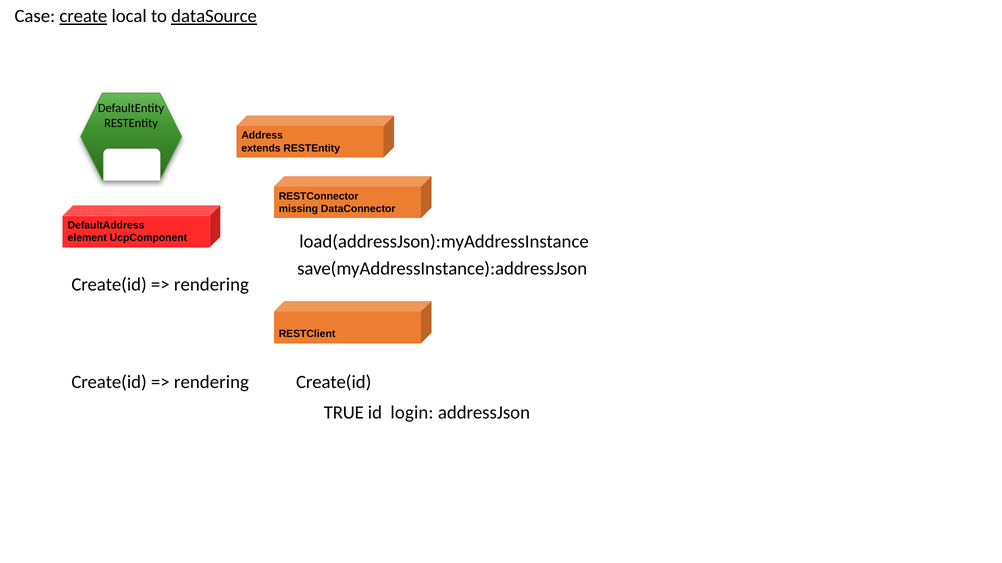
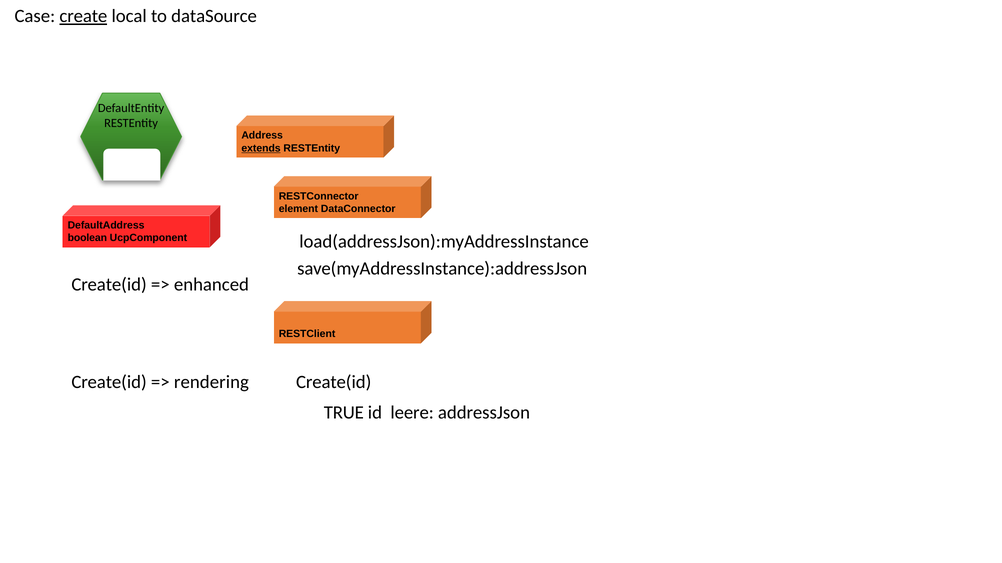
dataSource underline: present -> none (214, 16)
extends underline: none -> present (261, 148)
missing: missing -> element (298, 209)
element: element -> boolean (87, 238)
rendering: rendering -> enhanced (211, 285)
login: login -> leere (412, 413)
